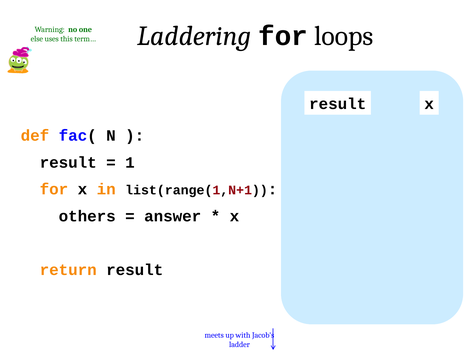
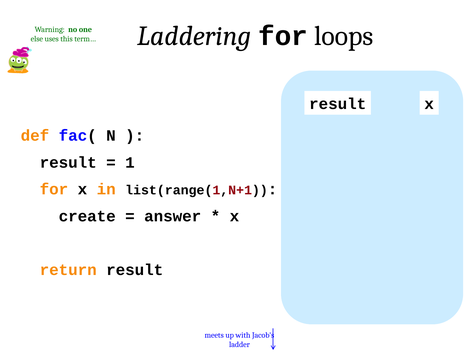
others: others -> create (87, 216)
